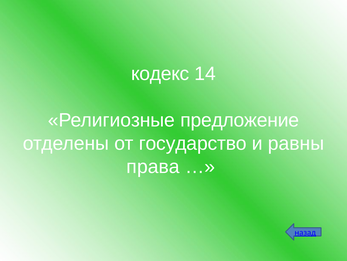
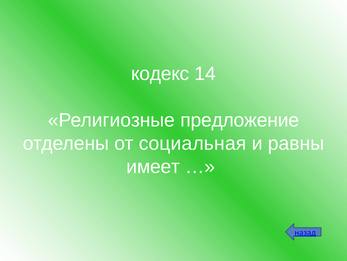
государство: государство -> социальная (193, 143)
права: права -> имеет (153, 166)
